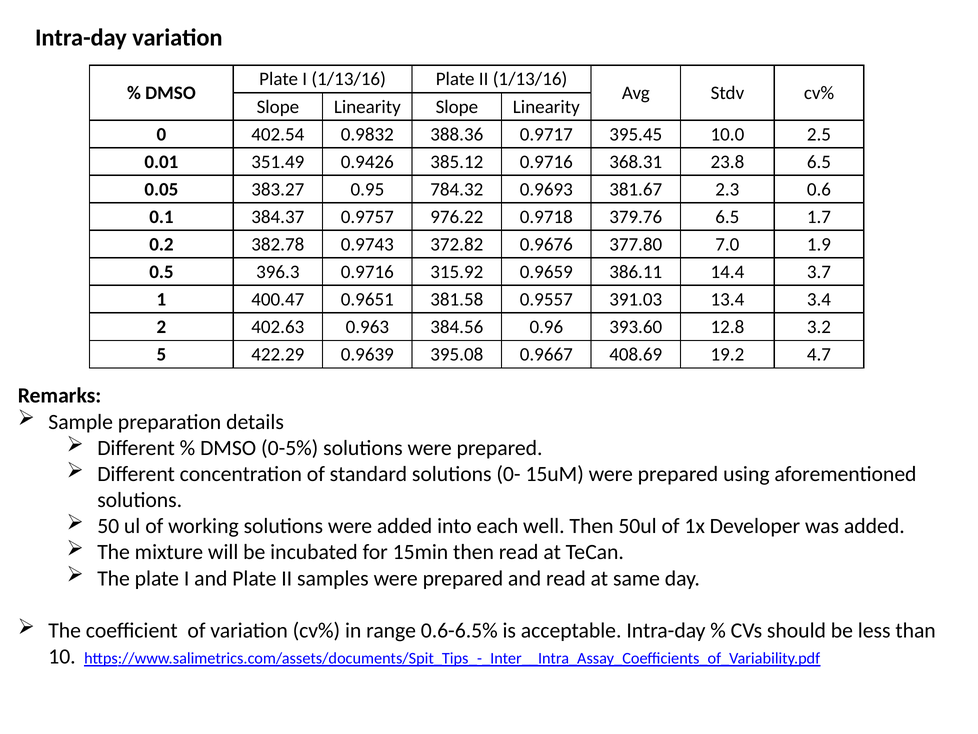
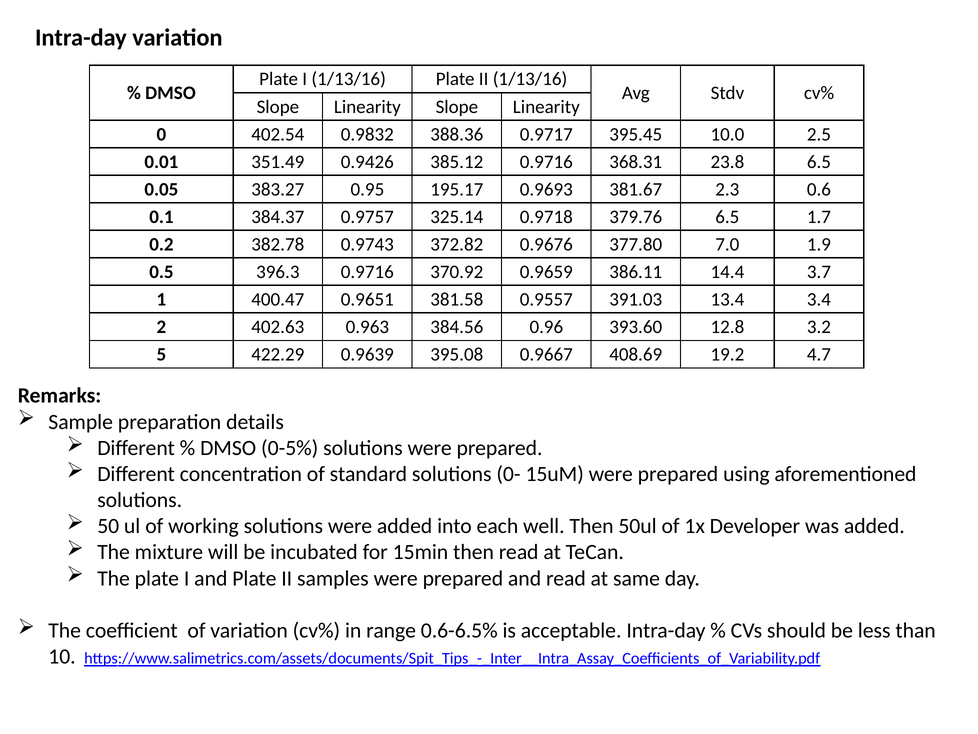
784.32: 784.32 -> 195.17 (457, 189)
976.22: 976.22 -> 325.14 (457, 217)
315.92: 315.92 -> 370.92 (457, 272)
